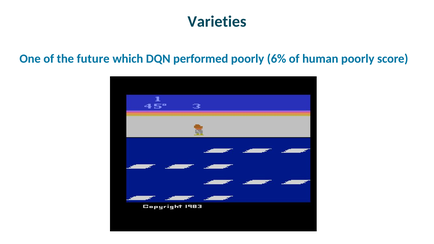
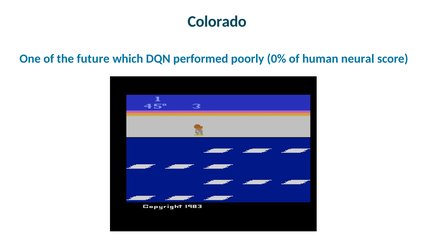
Varieties: Varieties -> Colorado (217, 21)
6%: 6% -> 0% (277, 59)
human poorly: poorly -> neural (358, 59)
